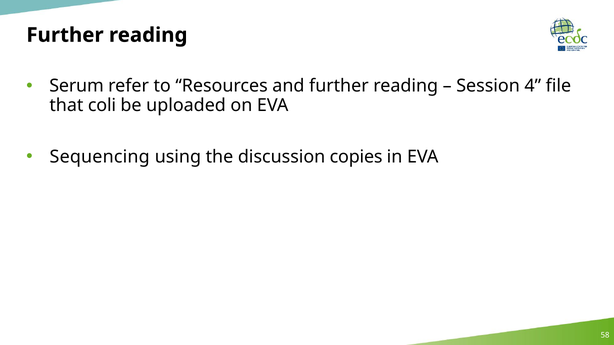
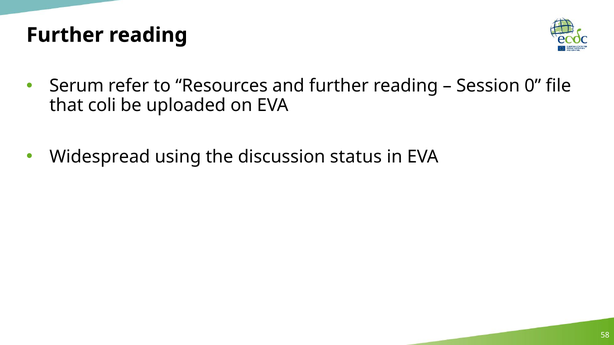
4: 4 -> 0 (533, 86)
Sequencing: Sequencing -> Widespread (100, 157)
copies: copies -> status (356, 157)
